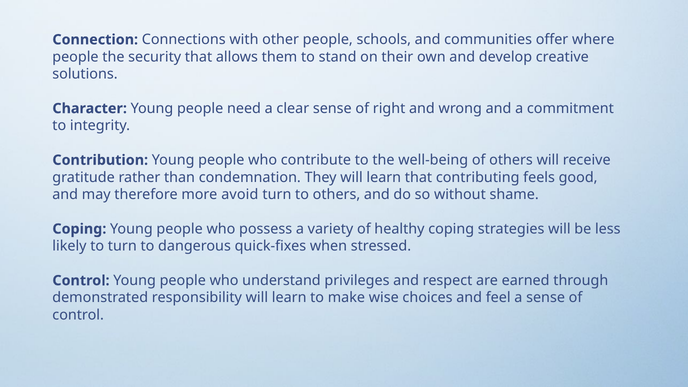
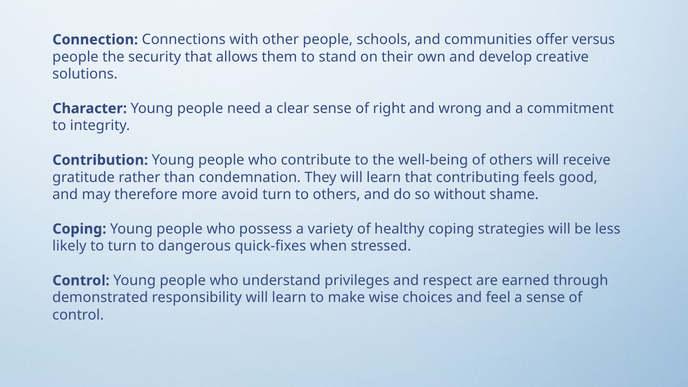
where: where -> versus (593, 40)
